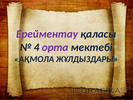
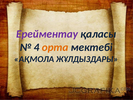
орта colour: purple -> orange (55, 47)
